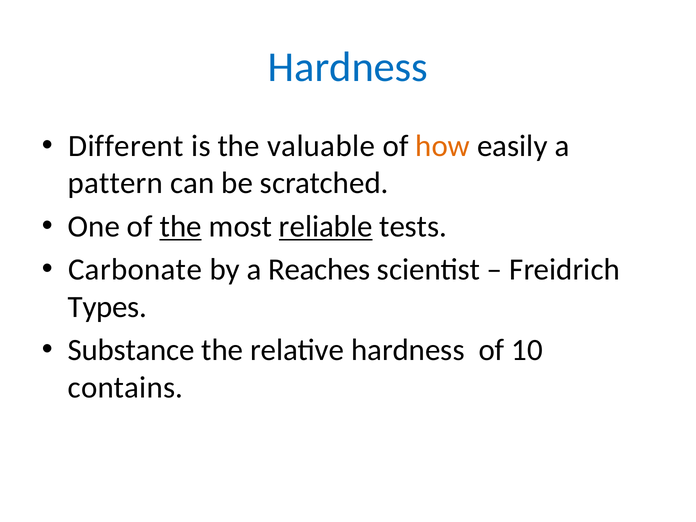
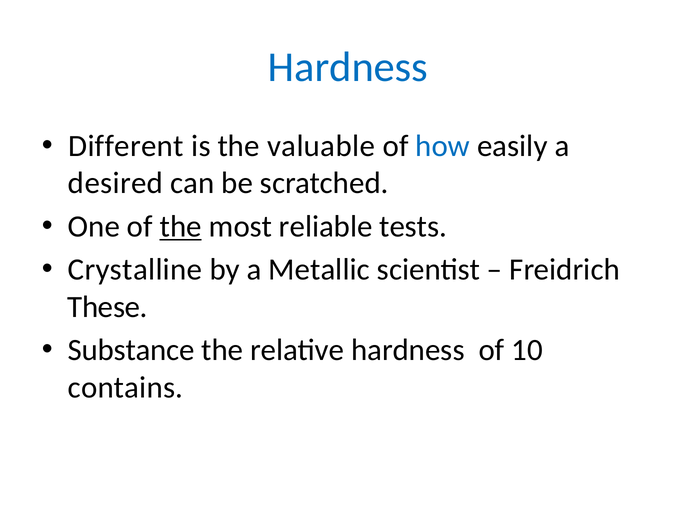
how colour: orange -> blue (443, 146)
pattern: pattern -> desired (115, 183)
reliable underline: present -> none (326, 226)
Carbonate: Carbonate -> Crystalline (135, 270)
Reaches: Reaches -> Metallic (319, 270)
Types: Types -> These (107, 307)
